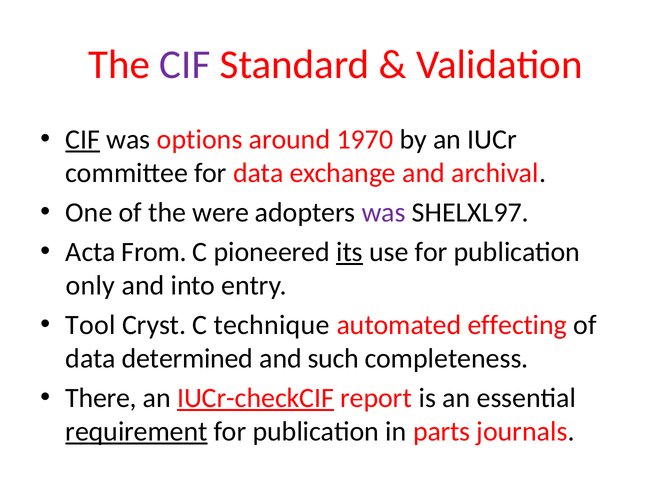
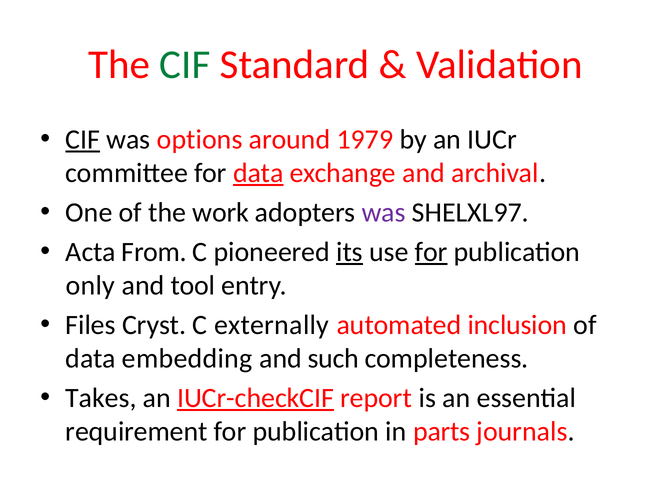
CIF colour: purple -> green (185, 65)
1970: 1970 -> 1979 (365, 140)
data underline: none -> present (258, 173)
were: were -> work (221, 213)
for underline: none -> present (431, 252)
into: into -> tool (193, 286)
Tool: Tool -> Files (91, 325)
technique: technique -> externally (272, 325)
effecting: effecting -> inclusion (517, 325)
determined: determined -> embedding (187, 359)
There: There -> Takes (101, 398)
requirement underline: present -> none (137, 432)
